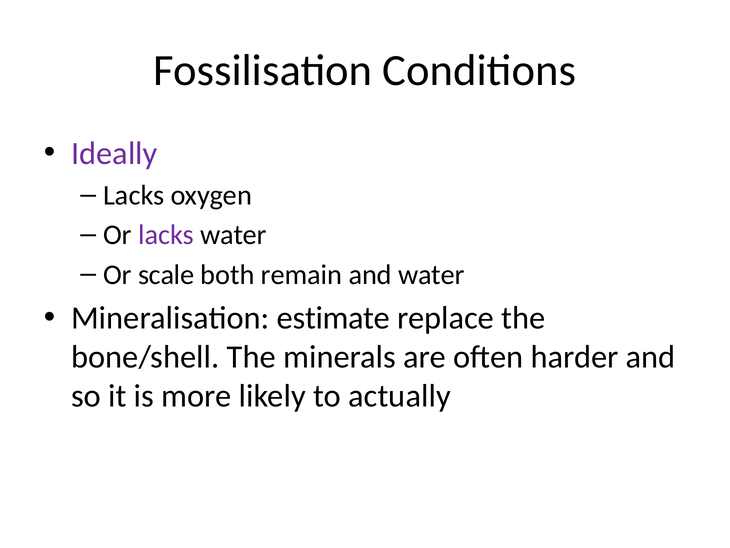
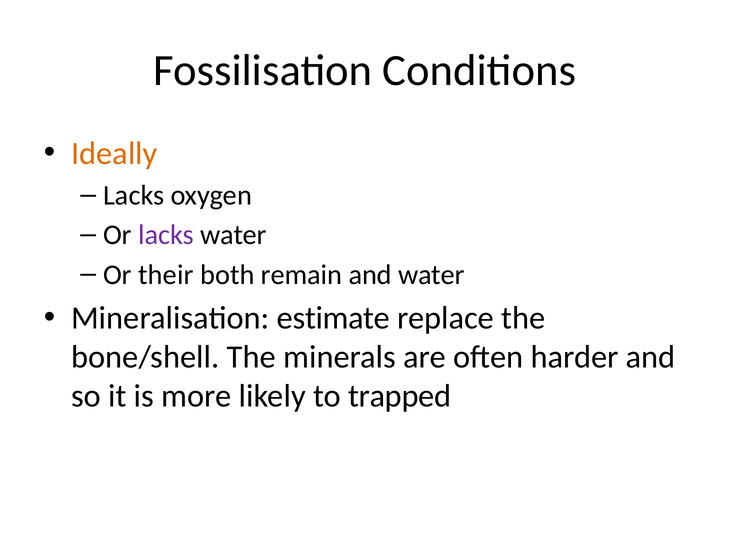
Ideally colour: purple -> orange (114, 153)
scale: scale -> their (166, 274)
actually: actually -> trapped (400, 396)
